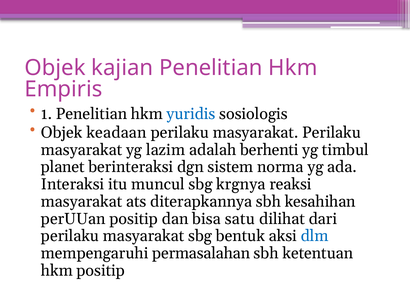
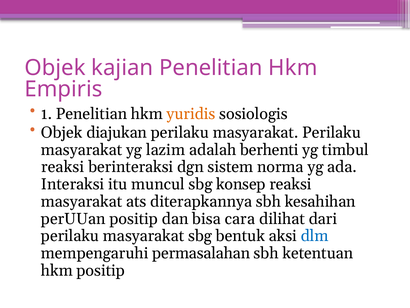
yuridis colour: blue -> orange (191, 114)
keadaan: keadaan -> diajukan (117, 132)
planet: planet -> reaksi (63, 167)
krgnya: krgnya -> konsep (241, 184)
satu: satu -> cara (240, 218)
